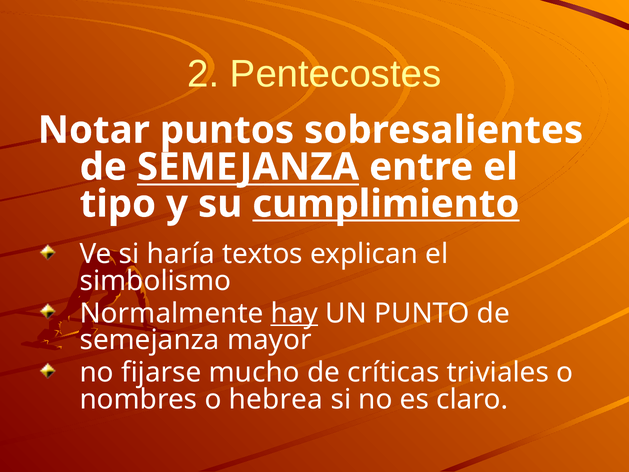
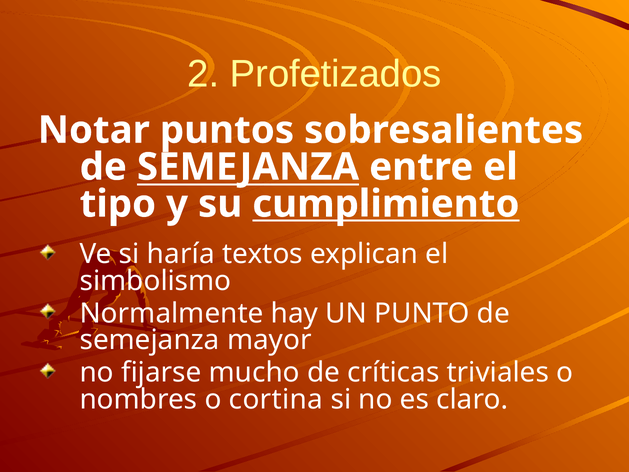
Pentecostes: Pentecostes -> Profetizados (336, 74)
hay underline: present -> none (294, 313)
hebrea: hebrea -> cortina (276, 399)
